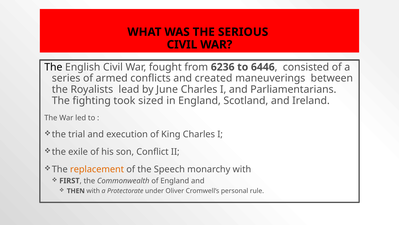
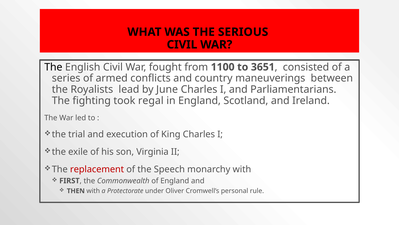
6236: 6236 -> 1100 (223, 67)
6446: 6446 -> 3651 (263, 67)
created: created -> country (214, 78)
sized: sized -> regal (151, 101)
Conflict: Conflict -> Virginia (152, 152)
replacement colour: orange -> red (97, 169)
